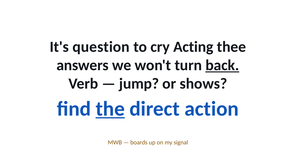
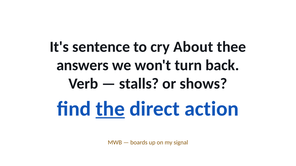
question: question -> sentence (101, 47)
Acting: Acting -> About (193, 47)
back underline: present -> none (222, 65)
jump: jump -> stalls (139, 84)
